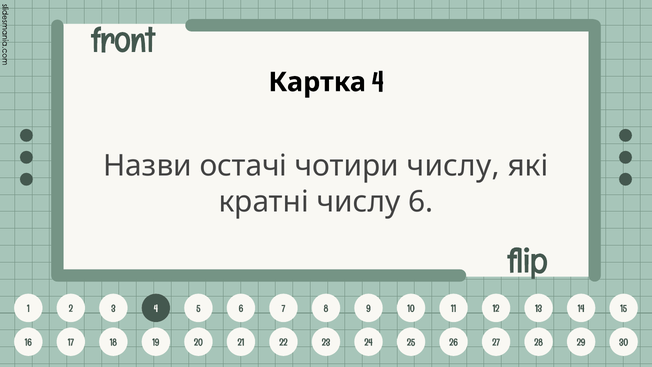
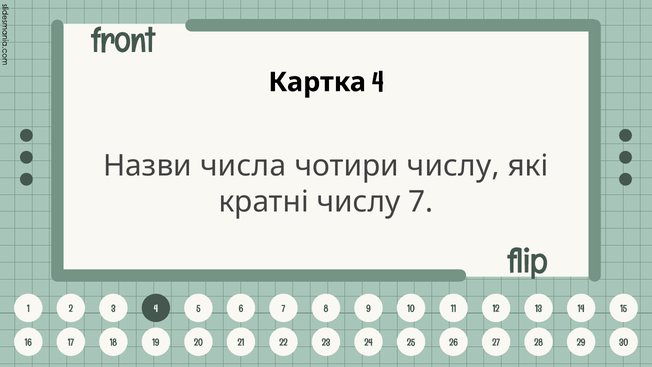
остачі: остачі -> числа (243, 166)
числу 6: 6 -> 7 (421, 202)
